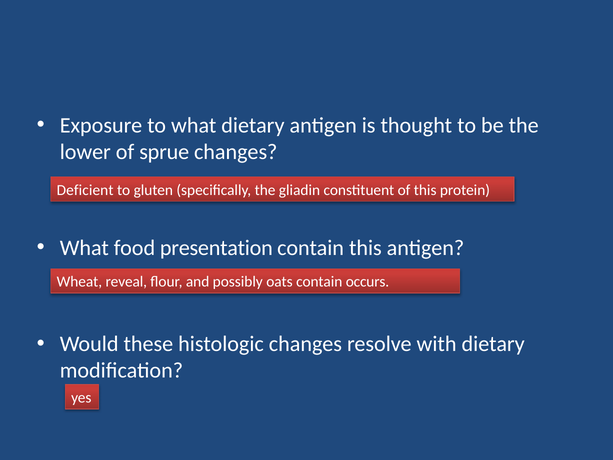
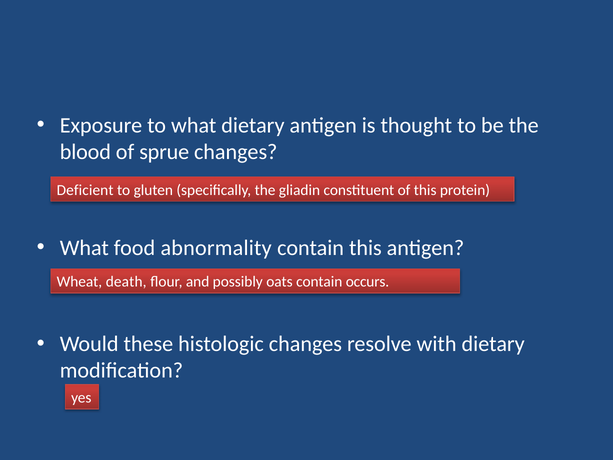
lower: lower -> blood (85, 152)
presentation: presentation -> abnormality (216, 248)
reveal: reveal -> death (126, 282)
